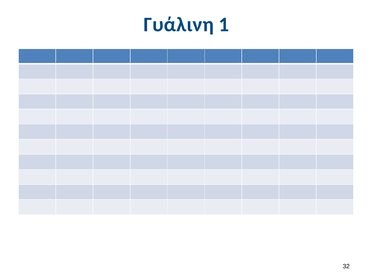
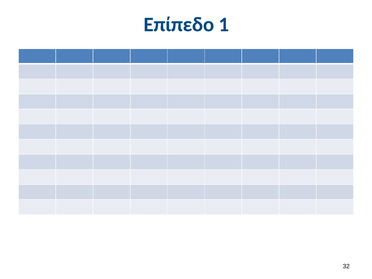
Γυάλινη: Γυάλινη -> Επίπεδο (179, 25)
